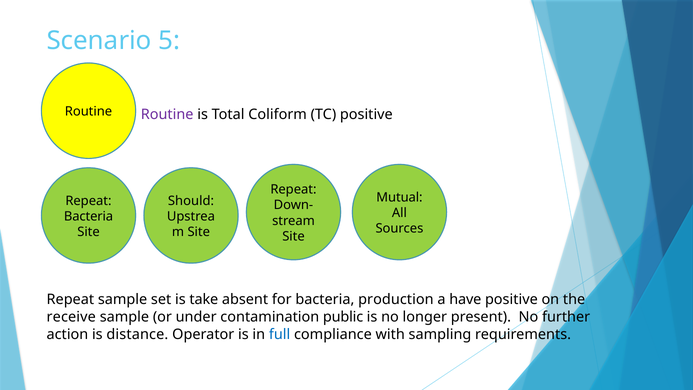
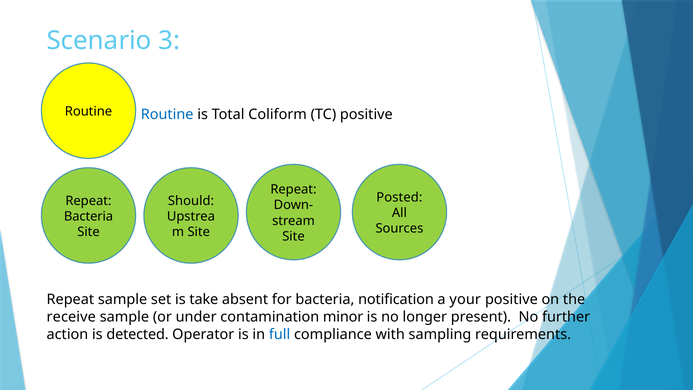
5: 5 -> 3 (169, 41)
Routine colour: purple -> blue (167, 115)
Mutual: Mutual -> Posted (399, 197)
production: production -> notification (396, 299)
have: have -> your (465, 299)
public: public -> minor (343, 317)
distance: distance -> detected (138, 334)
